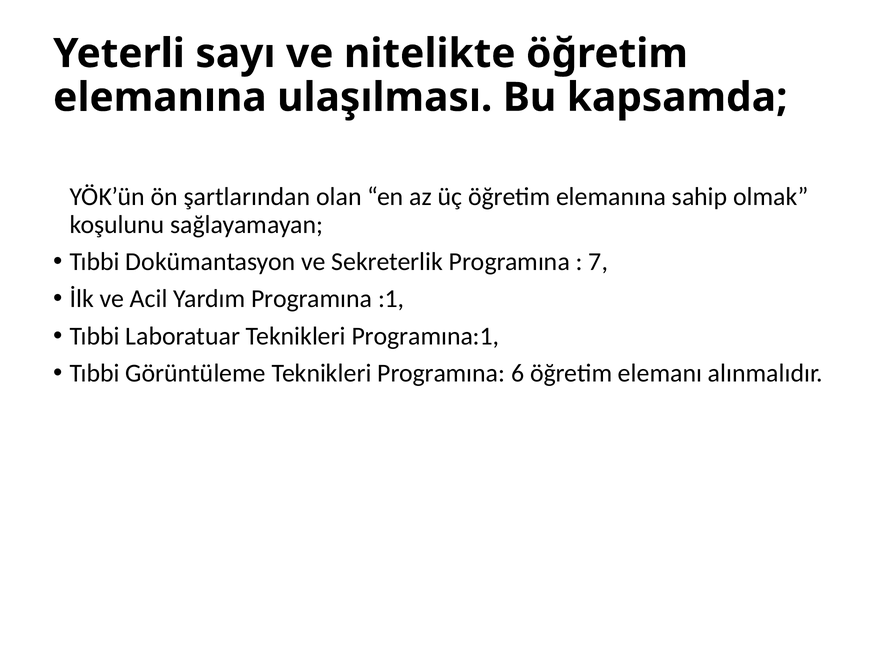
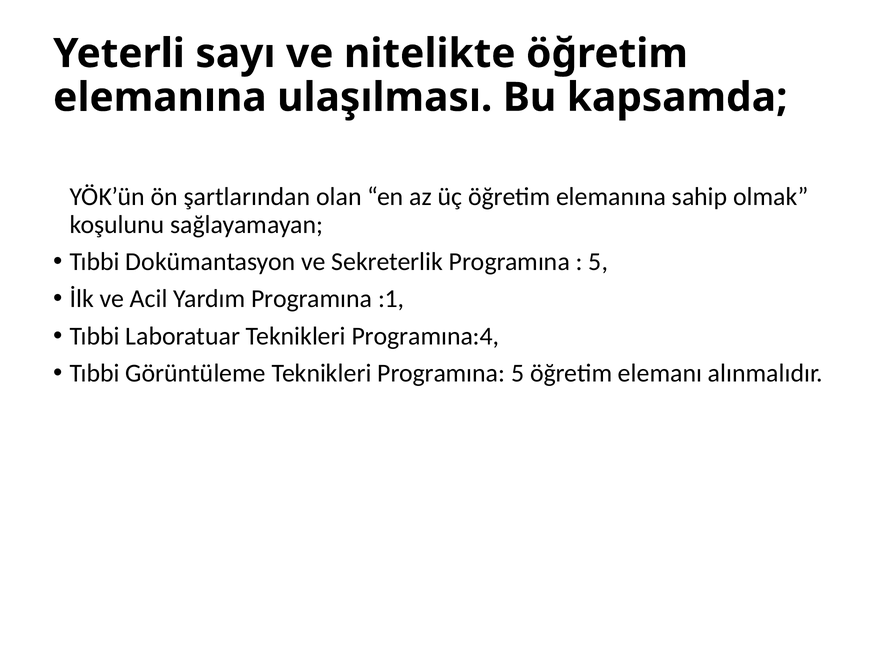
7: 7 -> 5 (598, 262)
Programına:1: Programına:1 -> Programına:4 (425, 336)
Programına 6: 6 -> 5 (518, 373)
